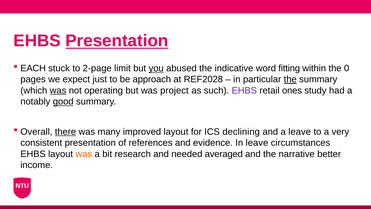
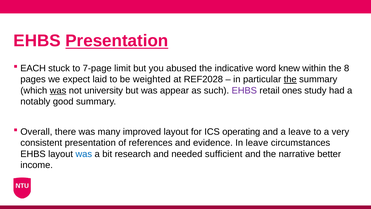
2-page: 2-page -> 7-page (97, 68)
you underline: present -> none (156, 68)
fitting: fitting -> knew (289, 68)
0: 0 -> 8 (347, 68)
just: just -> laid (100, 79)
approach: approach -> weighted (152, 79)
operating: operating -> university (104, 90)
project: project -> appear (174, 90)
good underline: present -> none (63, 102)
there underline: present -> none (65, 132)
declining: declining -> operating (241, 132)
was colour: orange -> blue (84, 154)
averaged: averaged -> sufficient (224, 154)
